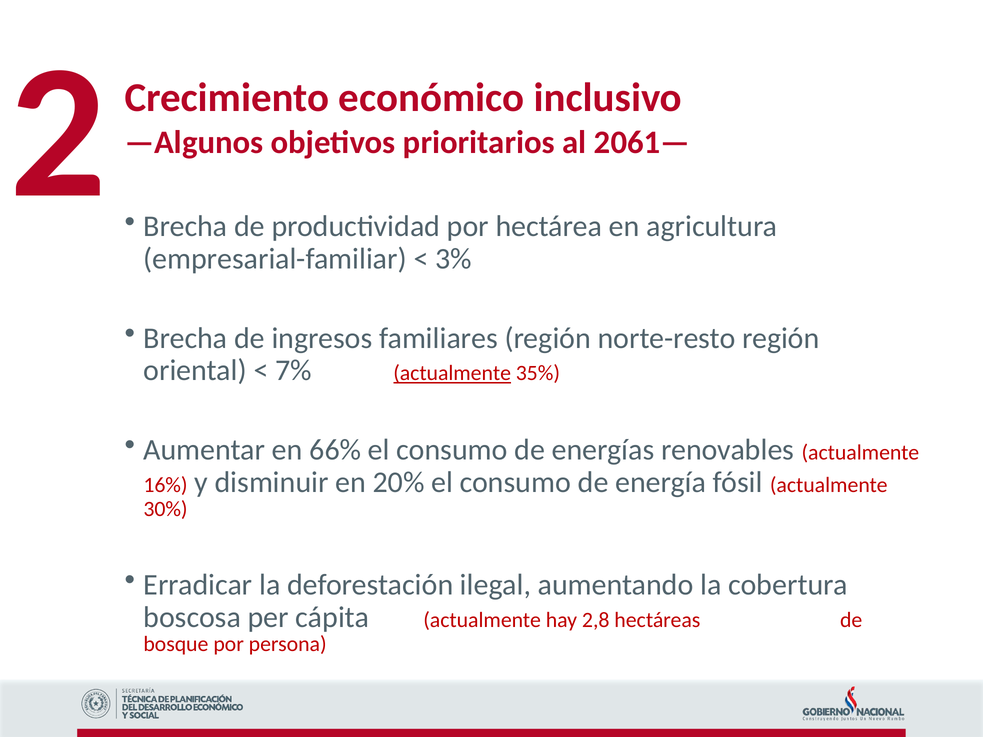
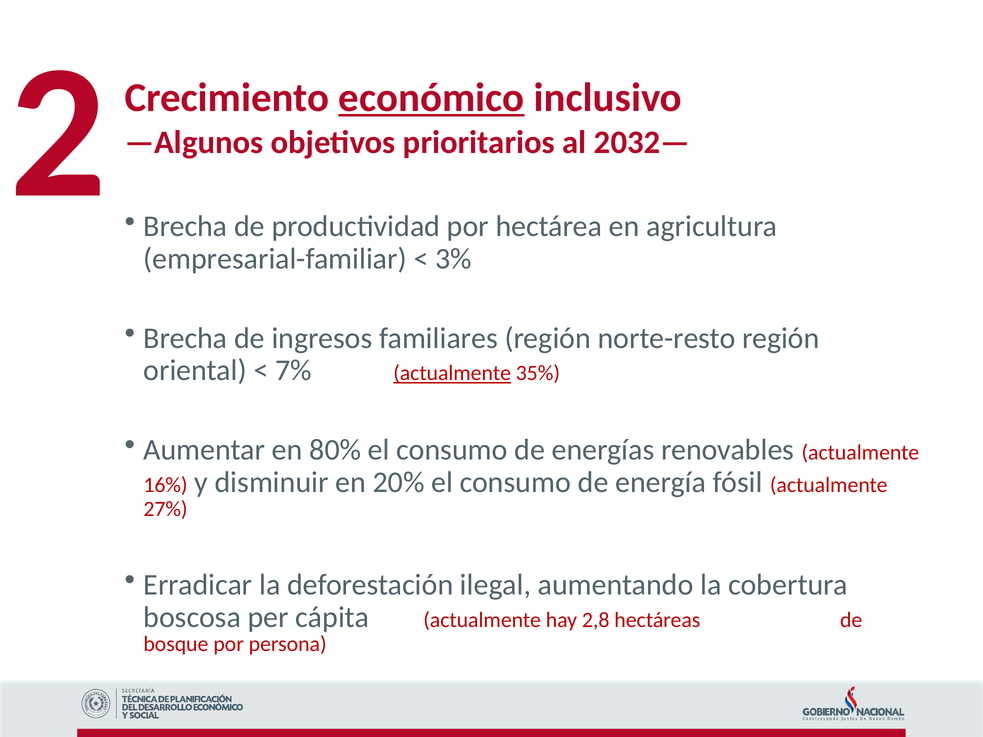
económico underline: none -> present (431, 98)
2061—: 2061— -> 2032— (642, 143)
66%: 66% -> 80% (335, 450)
30%: 30% -> 27% (165, 509)
